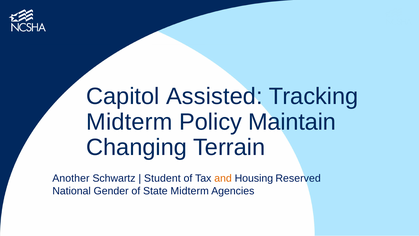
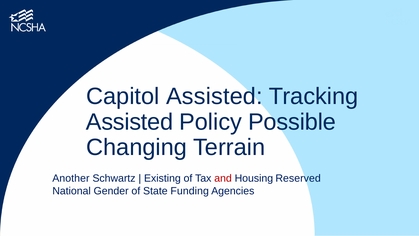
Midterm: Midterm -> Assisted (130, 122)
Maintain: Maintain -> Possible (292, 122)
Student: Student -> Existing (162, 178)
and colour: orange -> red (223, 178)
State Midterm: Midterm -> Funding (190, 191)
